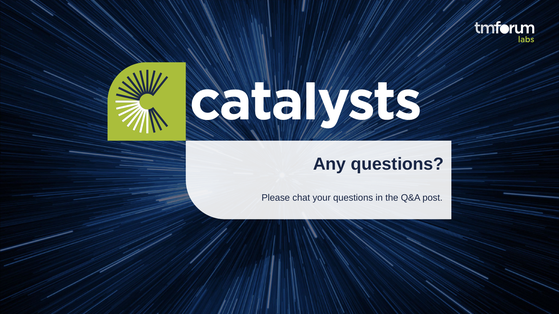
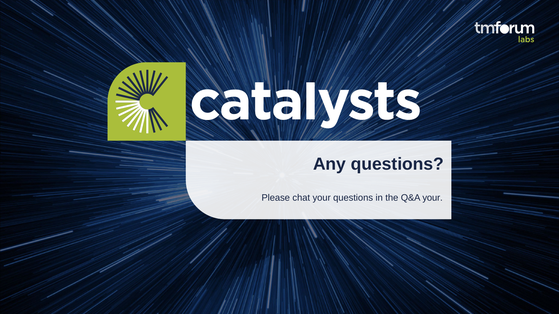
Q&A post: post -> your (433, 198)
